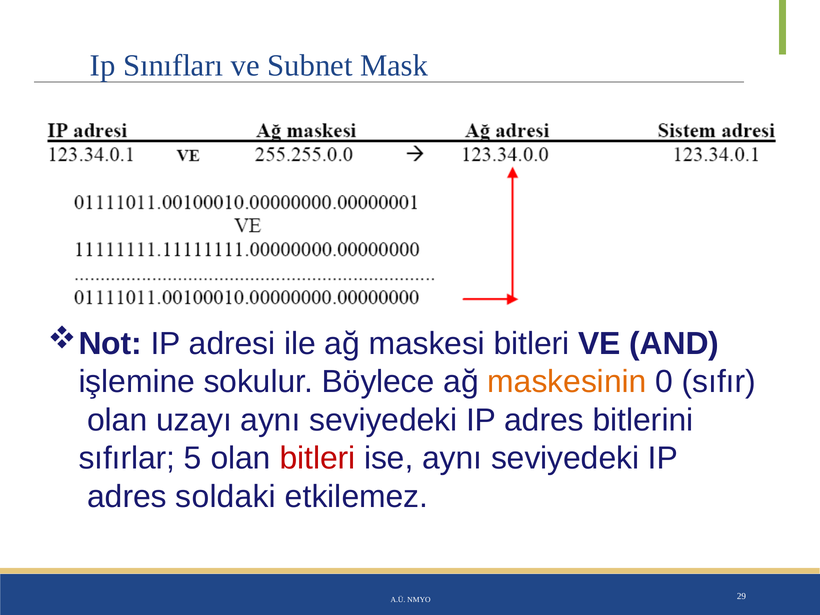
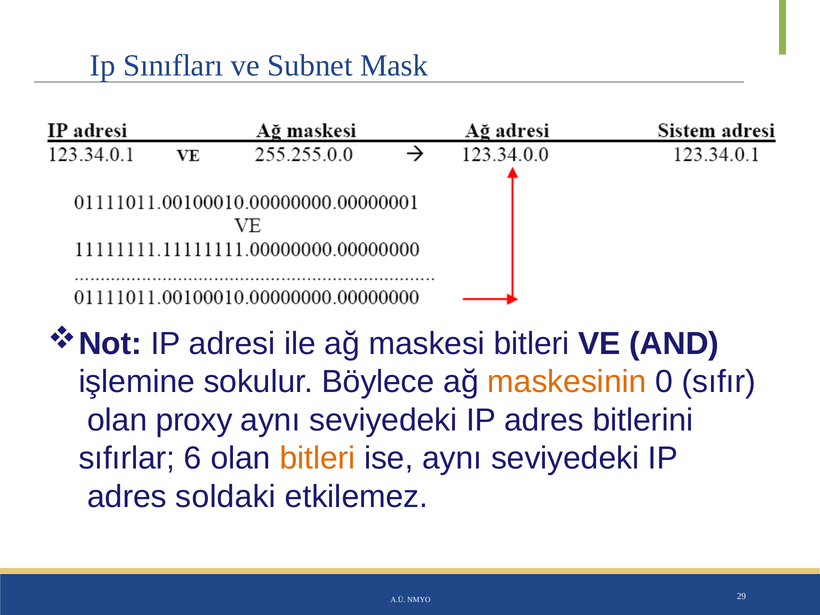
uzayı: uzayı -> proxy (194, 420)
5: 5 -> 6 (193, 458)
bitleri colour: red -> orange (318, 458)
